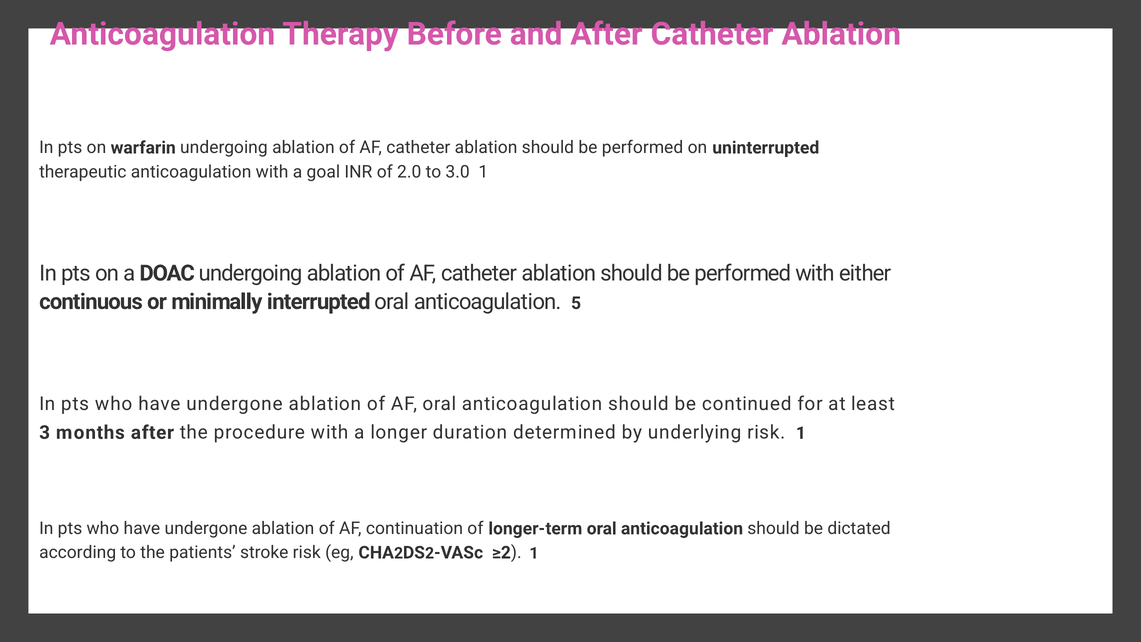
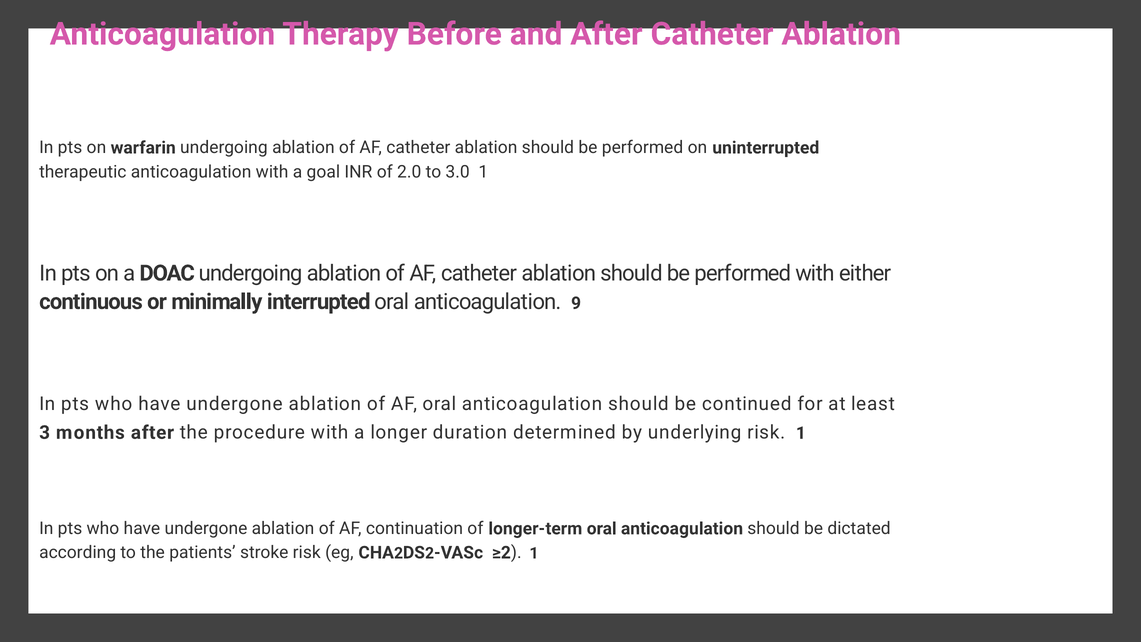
5: 5 -> 9 (576, 303)
